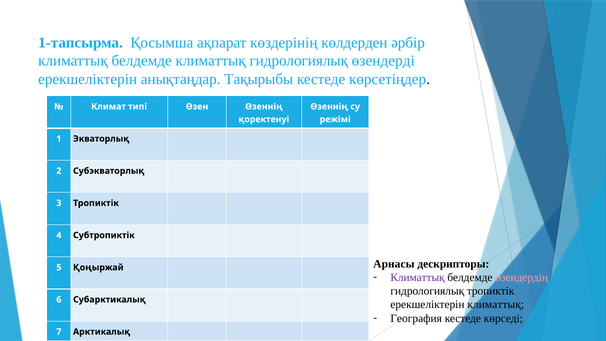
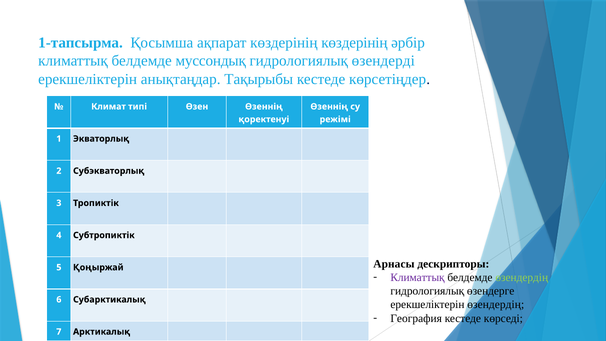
көздерінің көлдерден: көлдерден -> көздерінің (354, 43)
белдемде климаттық: климаттық -> муссондық (211, 61)
өзендердің colour: pink -> light green (522, 277)
гидрологиялық тропиктік: тропиктік -> өзендерге (491, 291)
ерекшеліктерін климаттық: климаттық -> өзендердің (496, 305)
